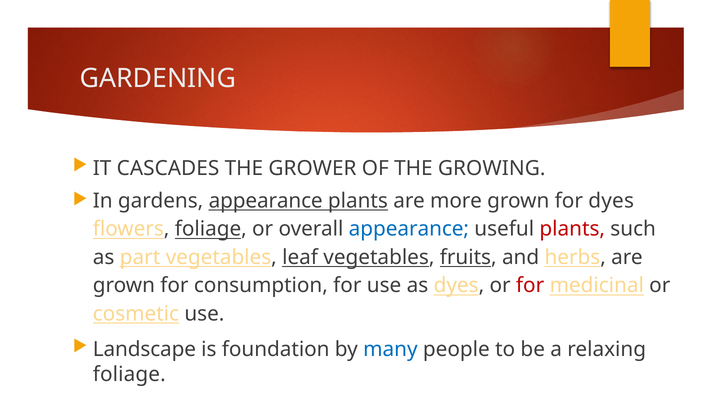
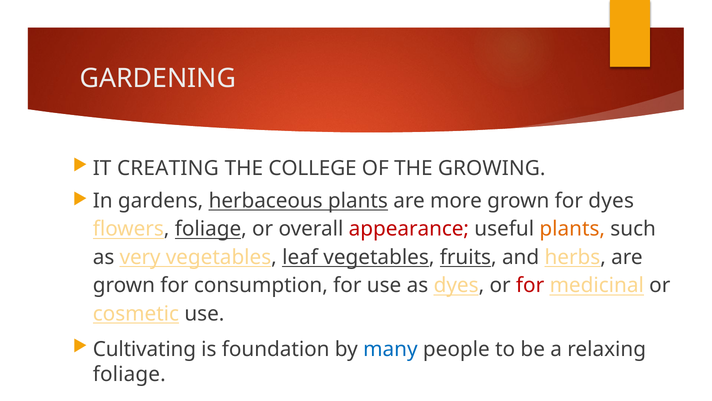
CASCADES: CASCADES -> CREATING (168, 168)
GROWER: GROWER -> COLLEGE (313, 168)
gardens appearance: appearance -> herbaceous (266, 200)
appearance colour: blue -> red (409, 229)
plants colour: red -> orange (572, 229)
part: part -> very (140, 257)
Landscape: Landscape -> Cultivating (144, 349)
